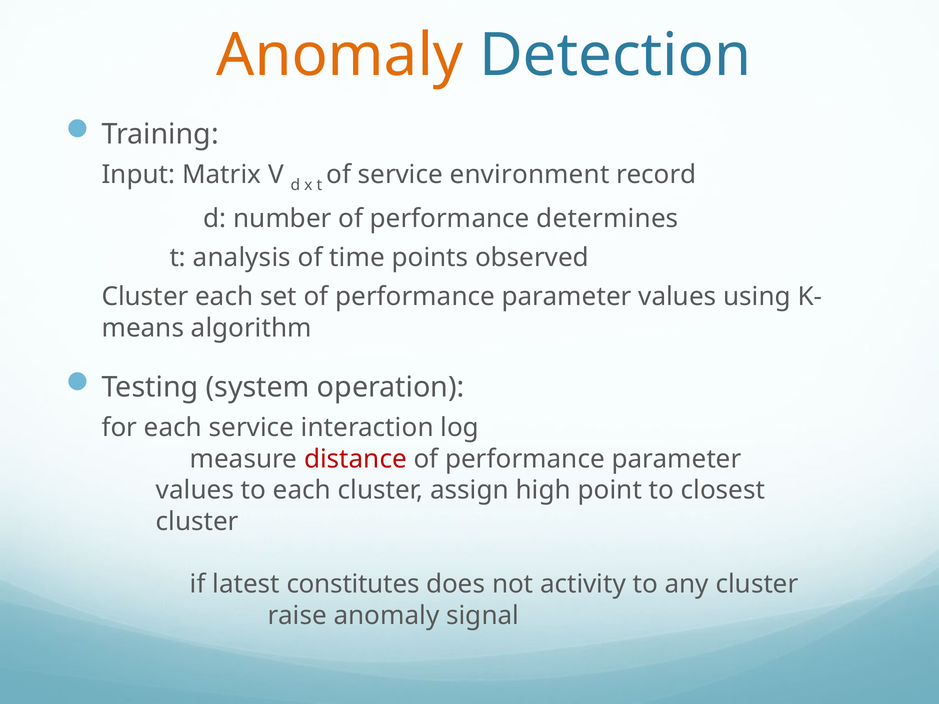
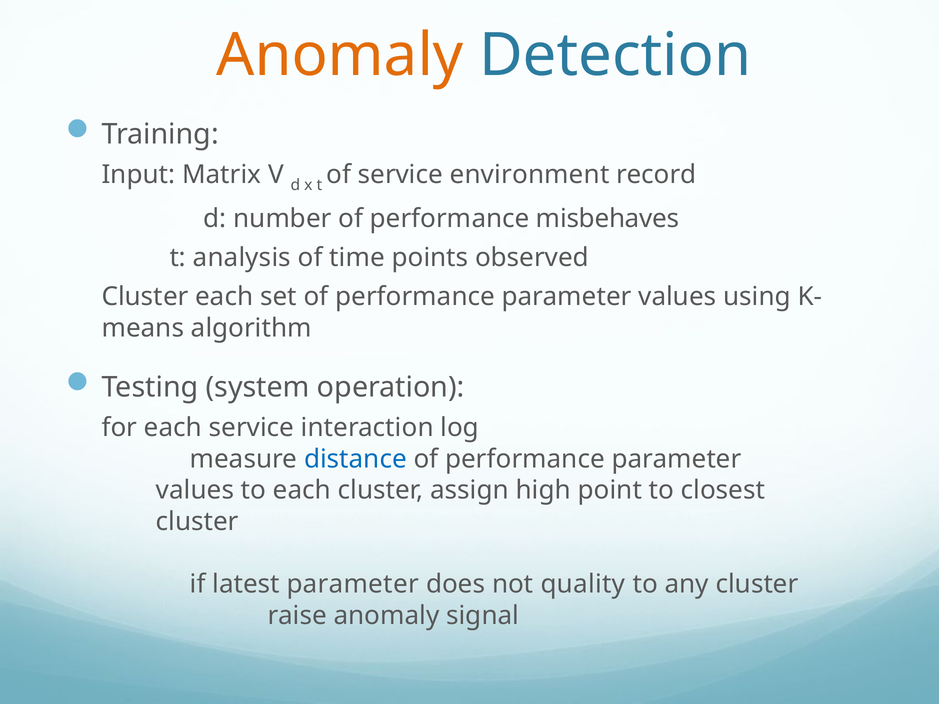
determines: determines -> misbehaves (608, 219)
distance colour: red -> blue (355, 459)
latest constitutes: constitutes -> parameter (353, 584)
activity: activity -> quality (583, 584)
